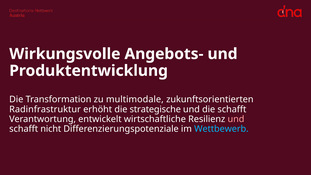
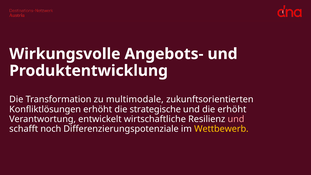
Radinfrastruktur: Radinfrastruktur -> Konfliktlösungen (45, 109)
die schafft: schafft -> erhöht (232, 109)
nicht: nicht -> noch (51, 129)
Wettbewerb colour: light blue -> yellow (221, 129)
